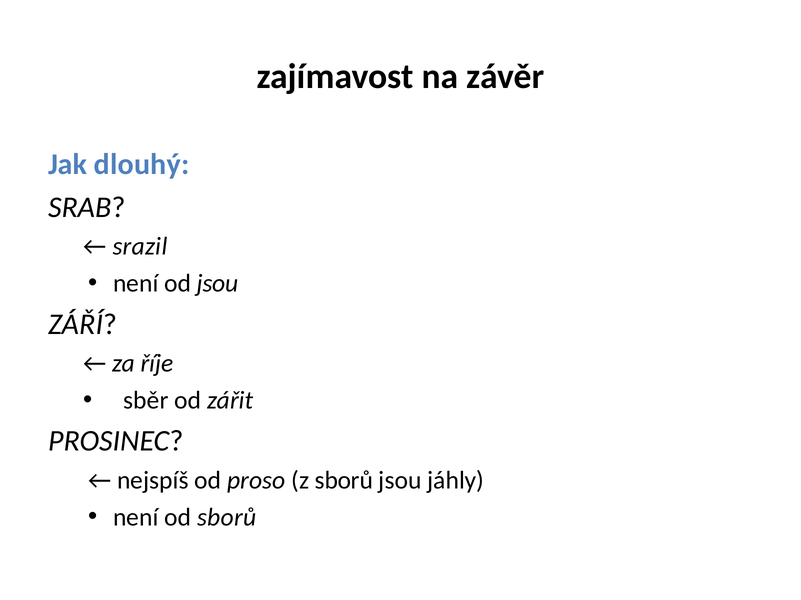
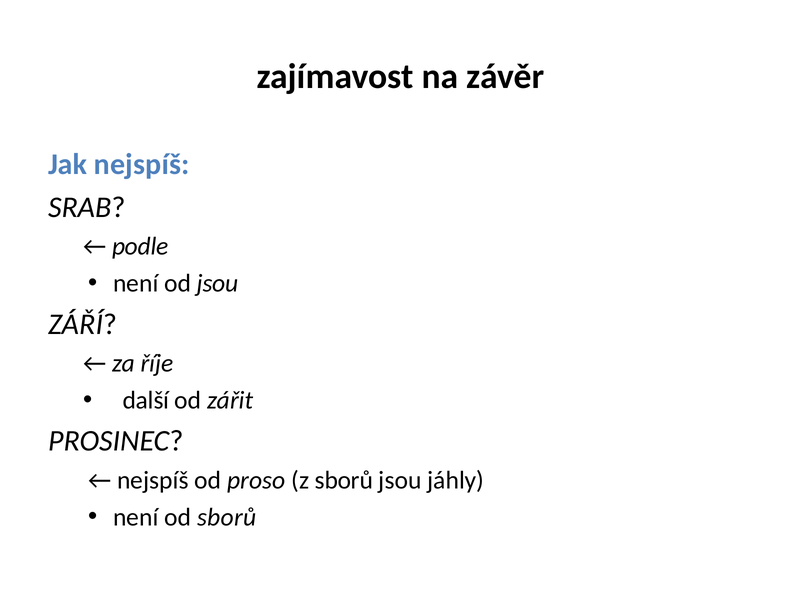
Jak dlouhý: dlouhý -> nejspíš (142, 164)
srazil: srazil -> podle (140, 247)
sběr: sběr -> další (146, 401)
